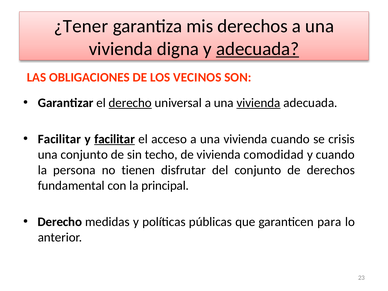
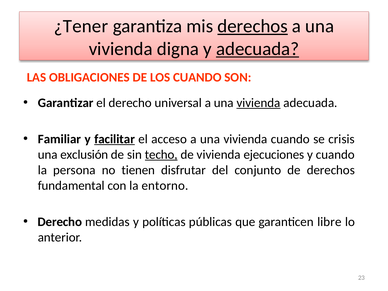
derechos underline: none -> present (253, 26)
LOS VECINOS: VECINOS -> CUANDO (197, 77)
derecho underline: present -> none (130, 103)
Facilitar: Facilitar -> Familiar (59, 139)
una conjunto: conjunto -> exclusión (84, 155)
techo underline: none -> present (161, 155)
comodidad: comodidad -> ejecuciones (274, 155)
principal: principal -> entorno (165, 186)
para: para -> libre (329, 222)
